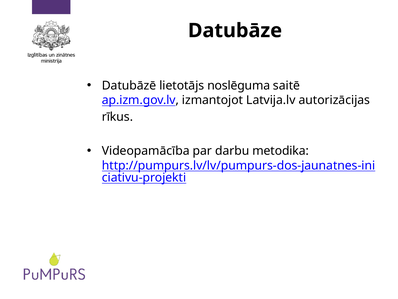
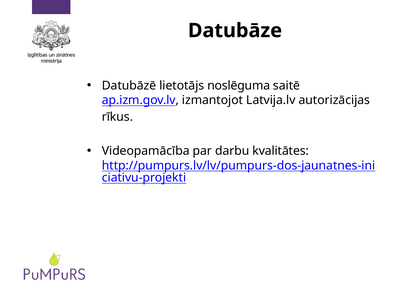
metodika: metodika -> kvalitātes (281, 151)
